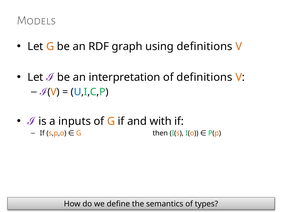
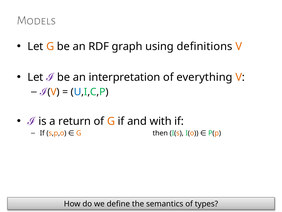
of definitions: definitions -> everything (204, 77)
inputs: inputs -> return (75, 121)
